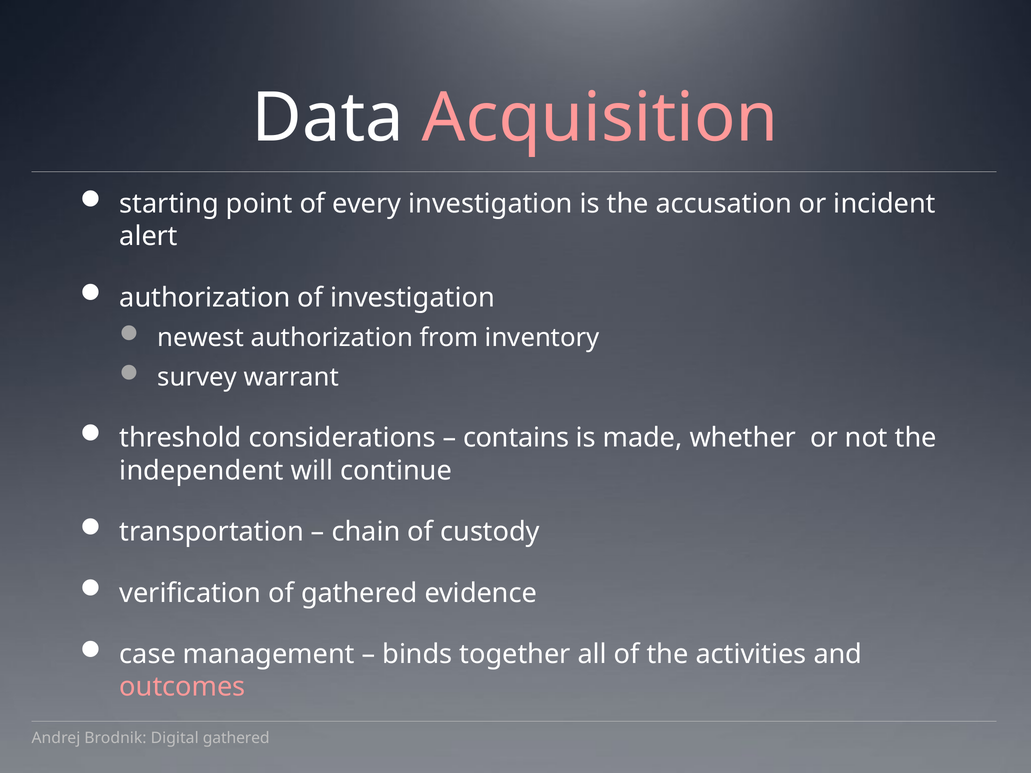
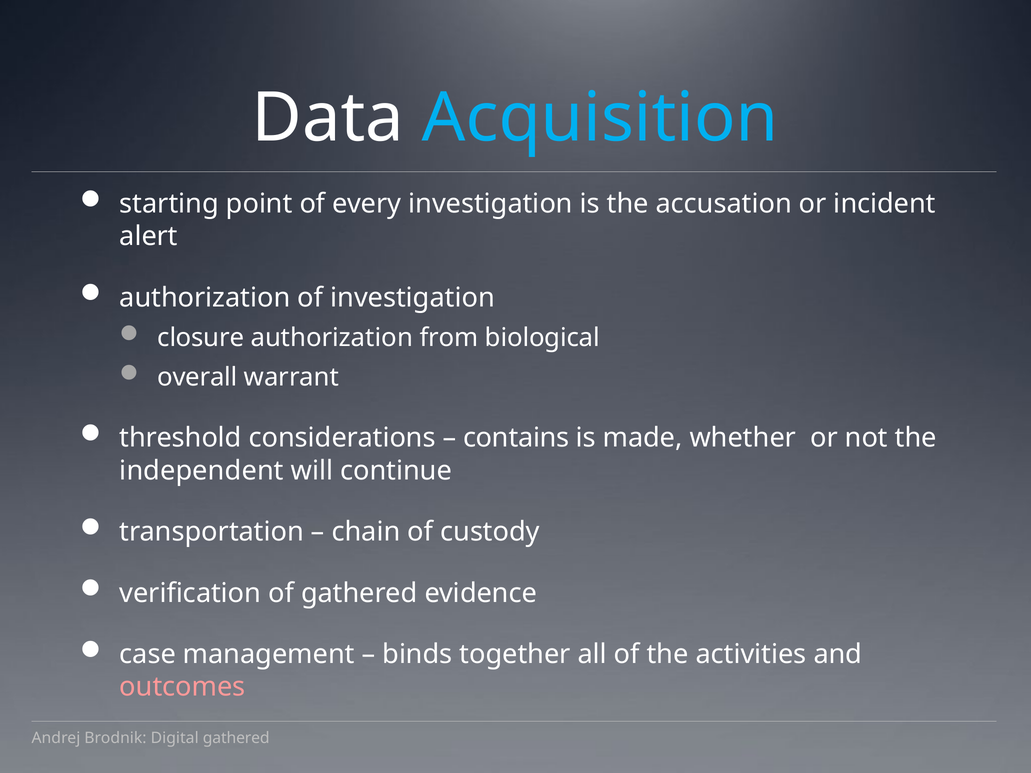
Acquisition colour: pink -> light blue (600, 118)
newest: newest -> closure (201, 338)
inventory: inventory -> biological (542, 338)
survey: survey -> overall (197, 378)
